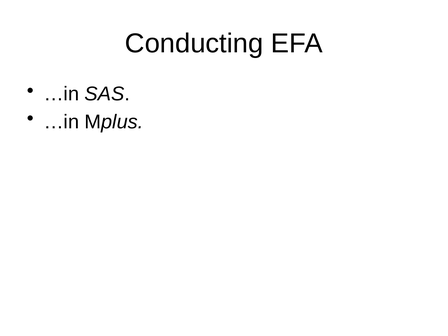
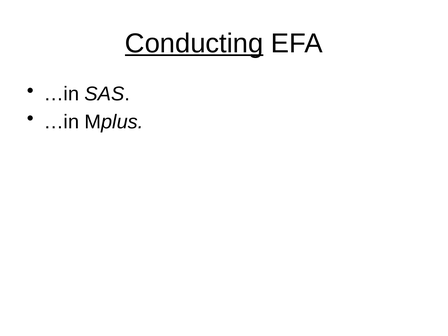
Conducting underline: none -> present (194, 43)
